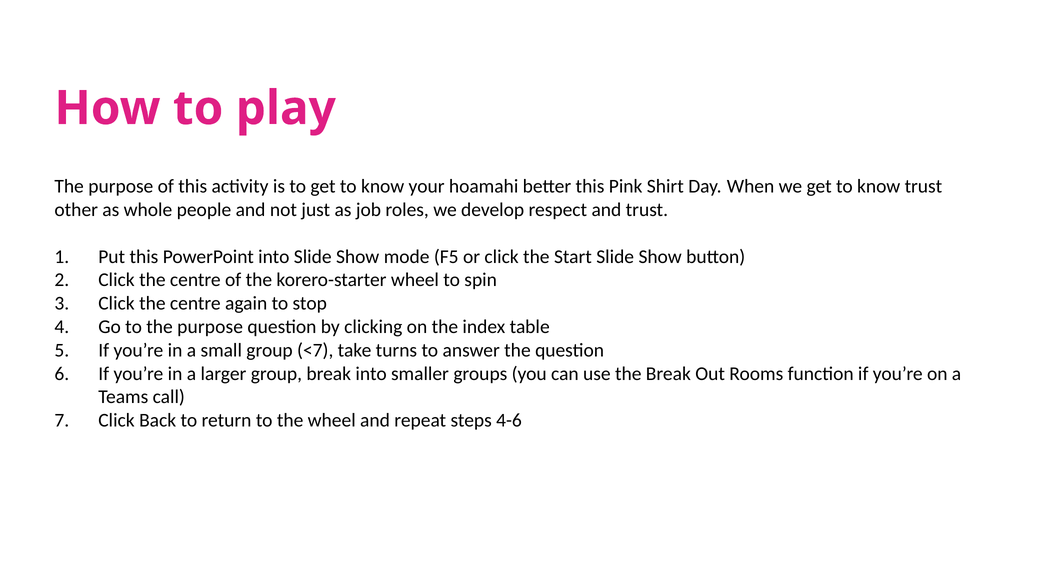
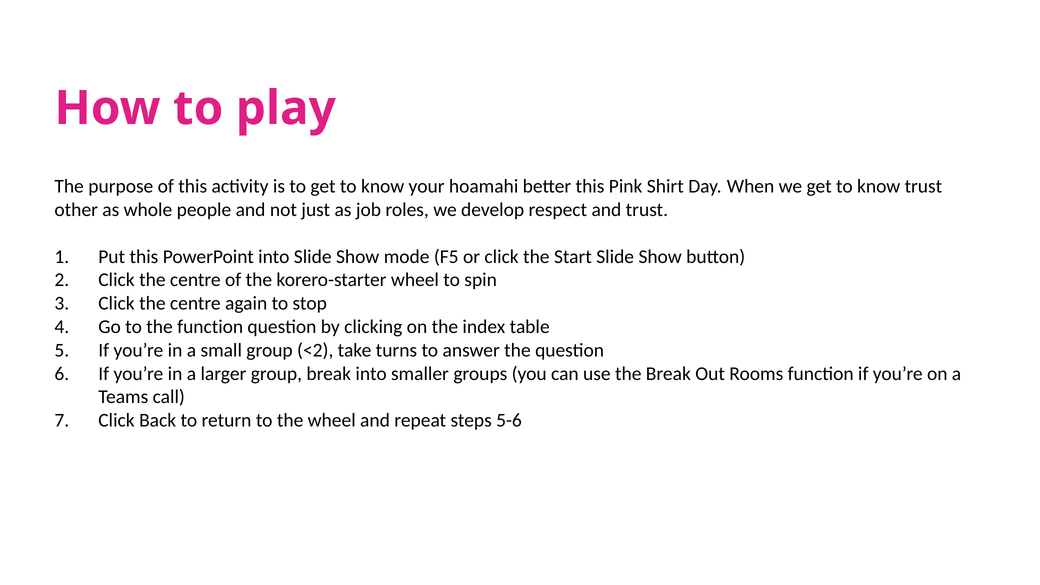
to the purpose: purpose -> function (210, 327)
<7: <7 -> <2 (315, 350)
4-6: 4-6 -> 5-6 (509, 420)
